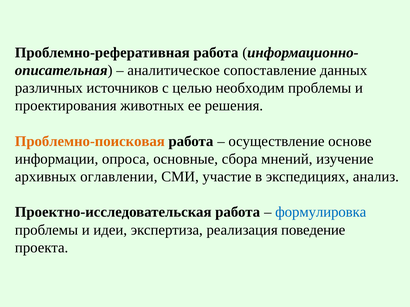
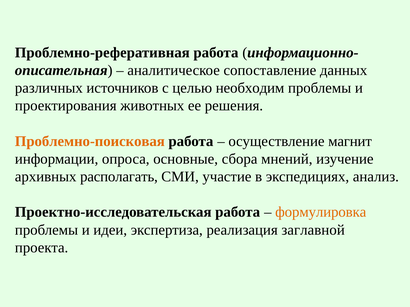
основе: основе -> магнит (350, 141)
оглавлении: оглавлении -> располагать (119, 177)
формулировка colour: blue -> orange (321, 212)
поведение: поведение -> заглавной (313, 230)
